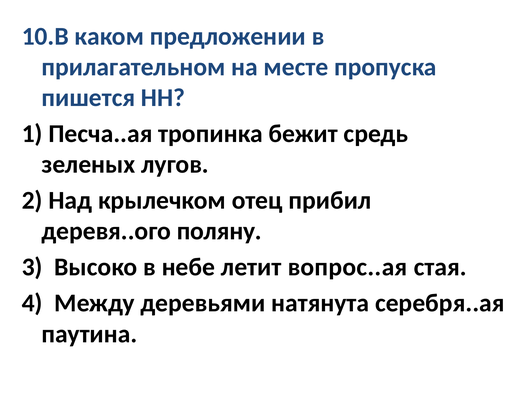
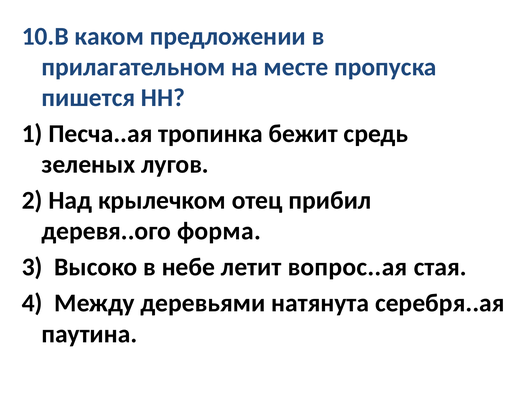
поляну: поляну -> форма (219, 231)
